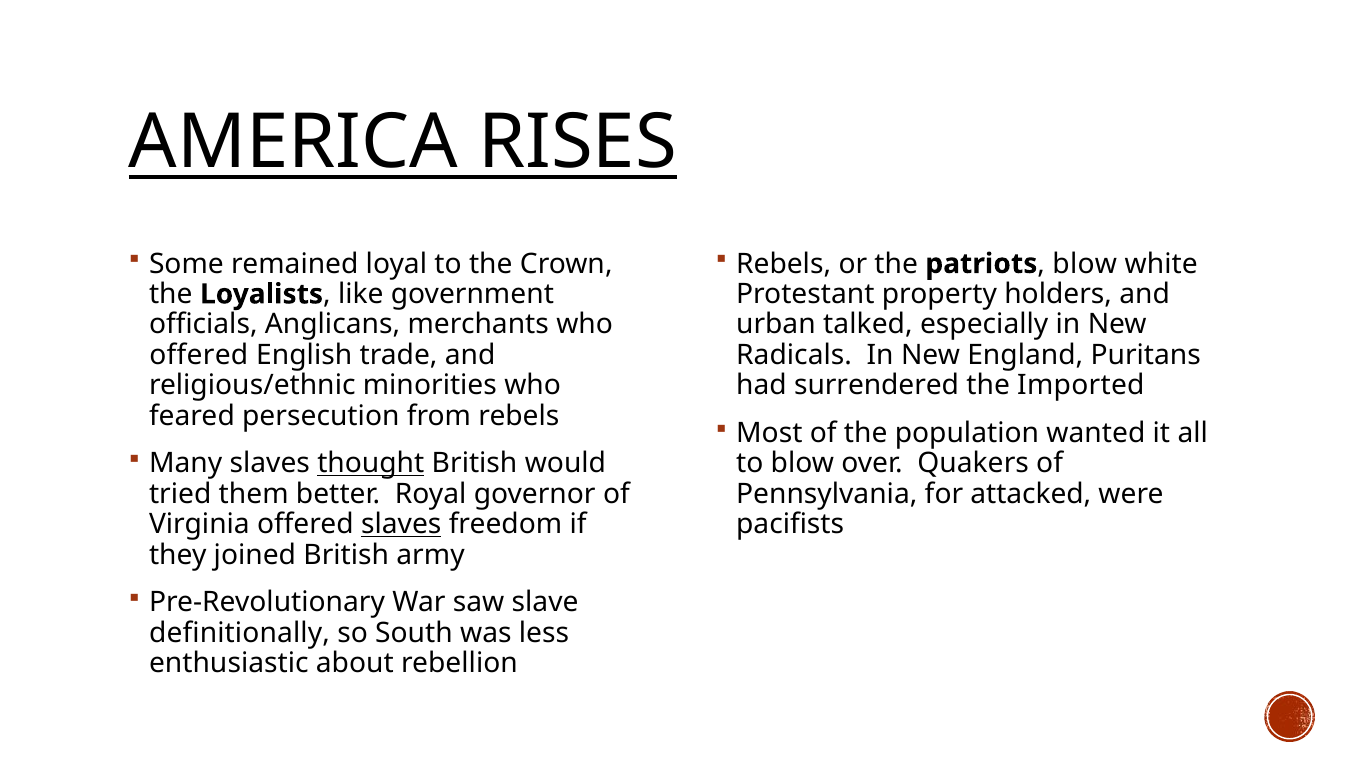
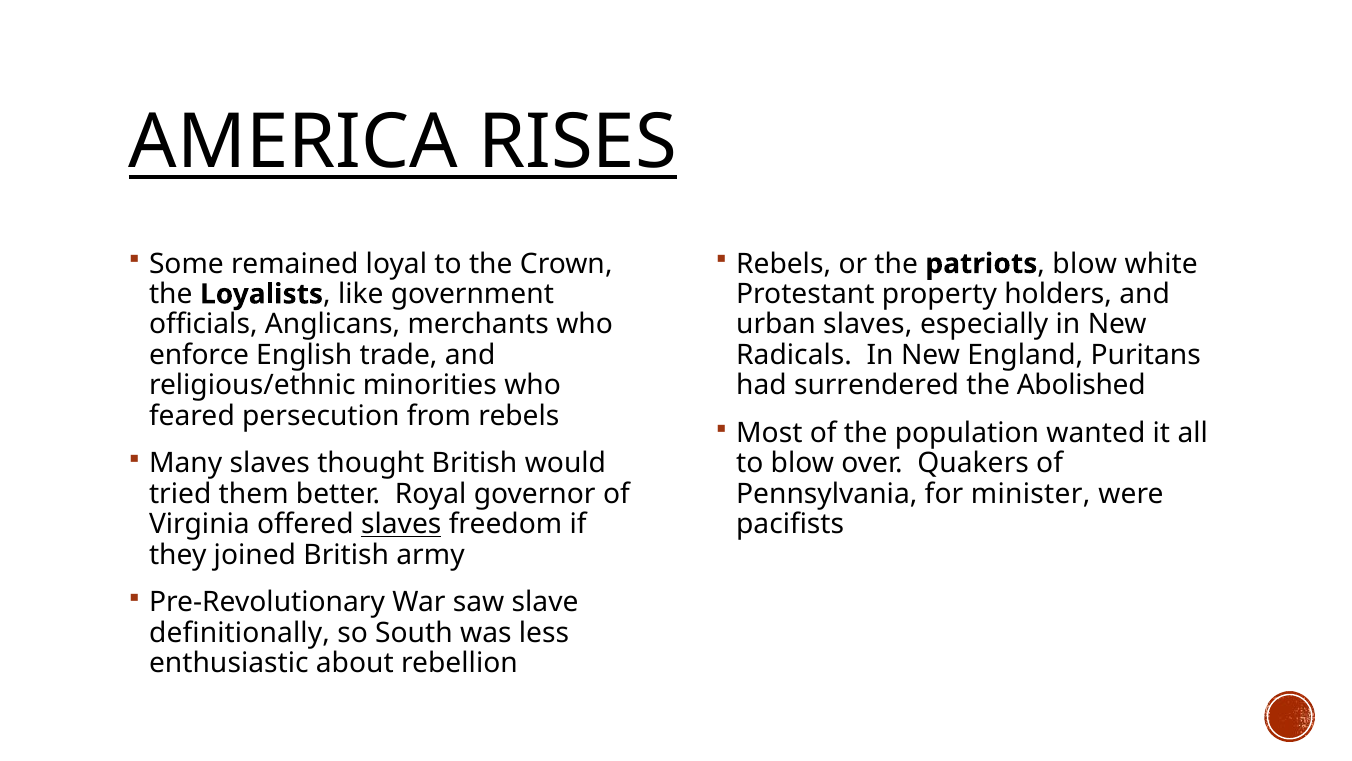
urban talked: talked -> slaves (868, 324)
offered: offered -> enforce (199, 355)
Imported: Imported -> Abolished (1081, 385)
thought underline: present -> none (371, 463)
attacked: attacked -> minister (1031, 494)
